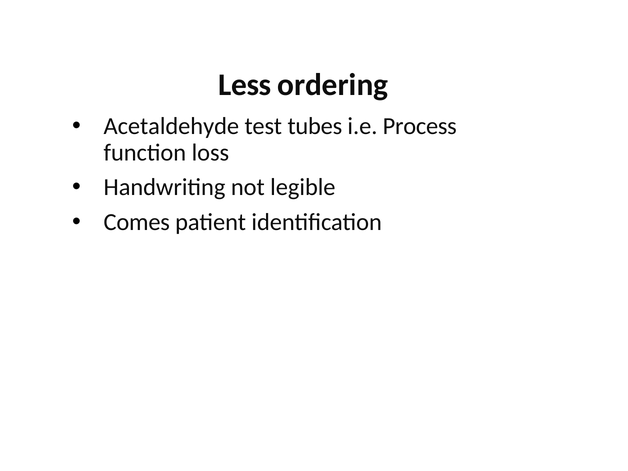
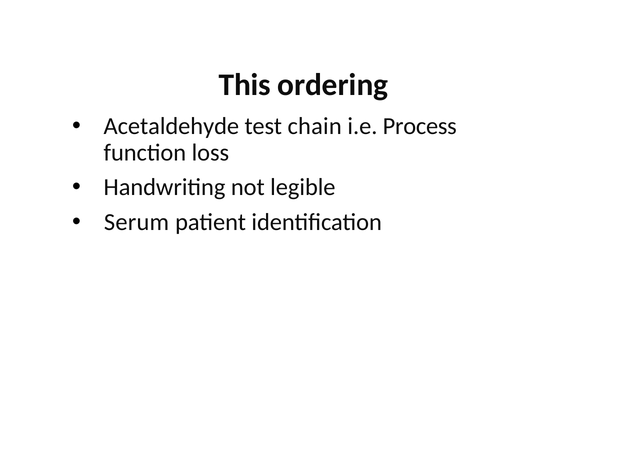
Less: Less -> This (245, 85)
tubes: tubes -> chain (315, 126)
Comes: Comes -> Serum (137, 222)
